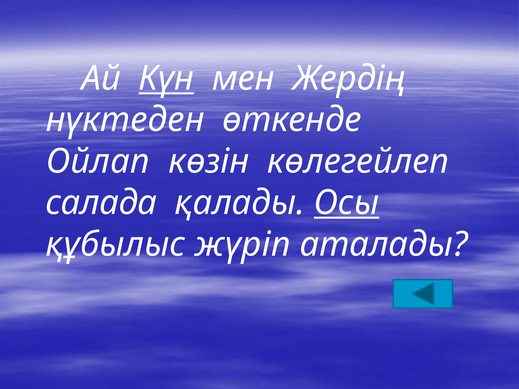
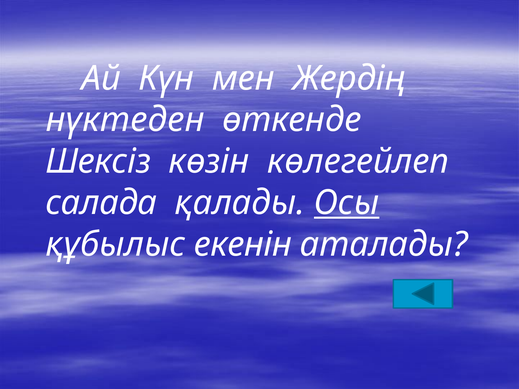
Күн underline: present -> none (166, 78)
Ойлап: Ойлап -> Шексіз (98, 161)
жүріп: жүріп -> екенін (243, 245)
